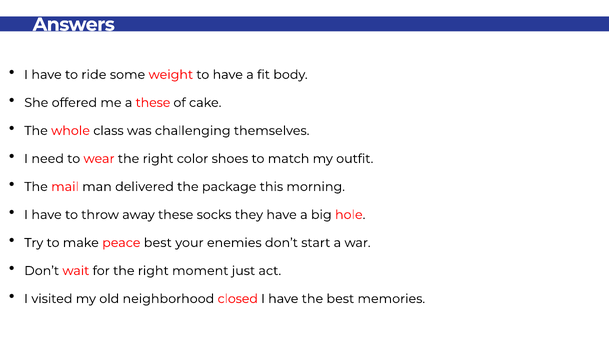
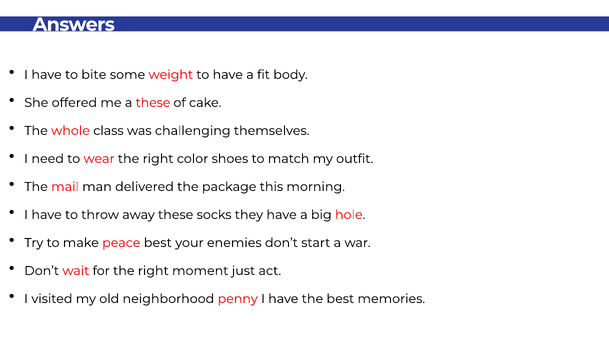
ride: ride -> bite (94, 75)
closed: closed -> penny (238, 298)
